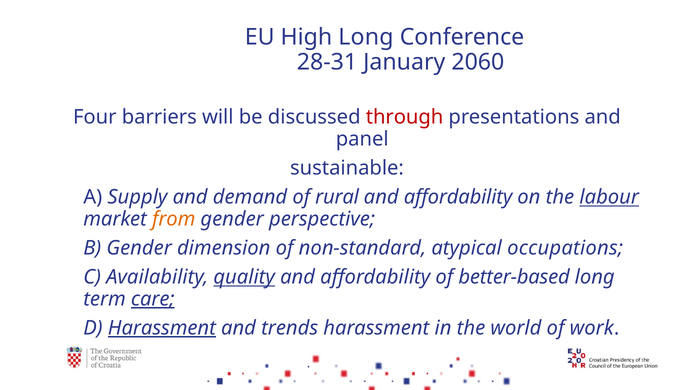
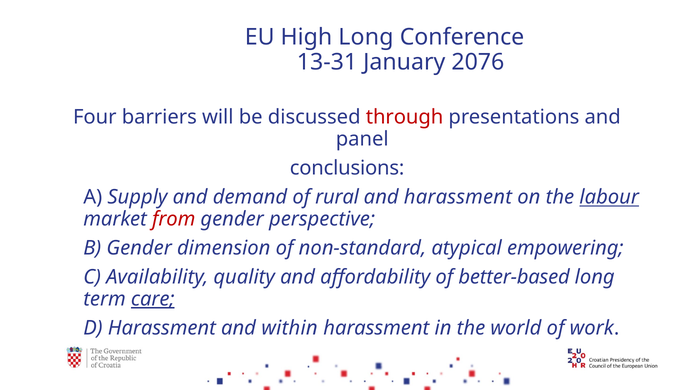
28-31: 28-31 -> 13-31 (327, 62)
2060: 2060 -> 2076 (478, 62)
sustainable: sustainable -> conclusions (347, 168)
affordability: affordability -> harassment (458, 197)
from colour: orange -> red (174, 219)
occupations: occupations -> empowering (565, 248)
quality underline: present -> none (244, 277)
Harassment underline: present -> none (162, 328)
trends: trends -> within (290, 328)
